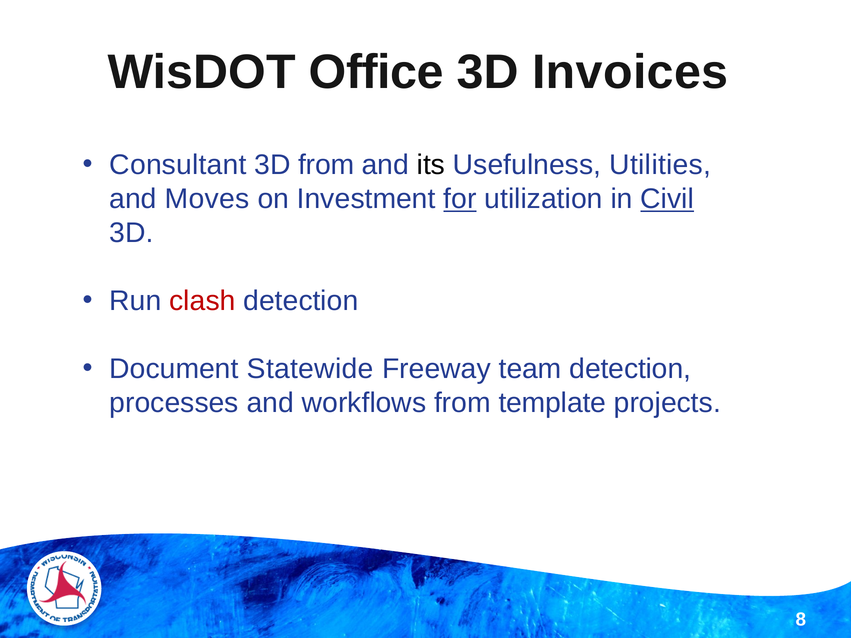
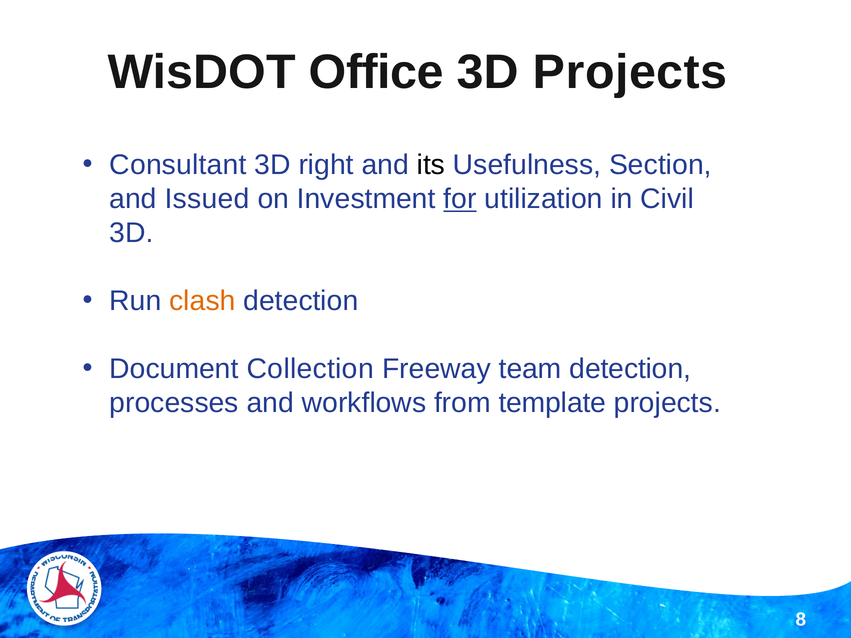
3D Invoices: Invoices -> Projects (630, 72)
3D from: from -> right (326, 165)
Utilities: Utilities -> Section (660, 165)
Moves: Moves -> Issued (207, 199)
Civil underline: present -> none (667, 199)
clash colour: red -> orange (202, 301)
Statewide: Statewide -> Collection (310, 369)
